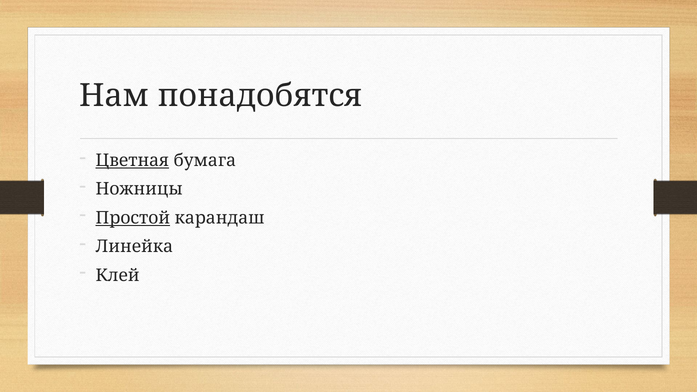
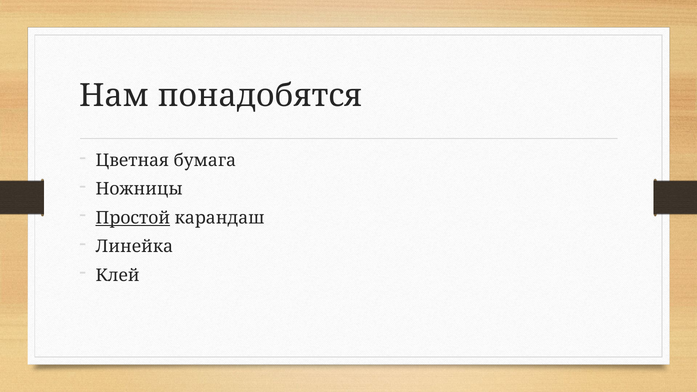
Цветная underline: present -> none (132, 160)
